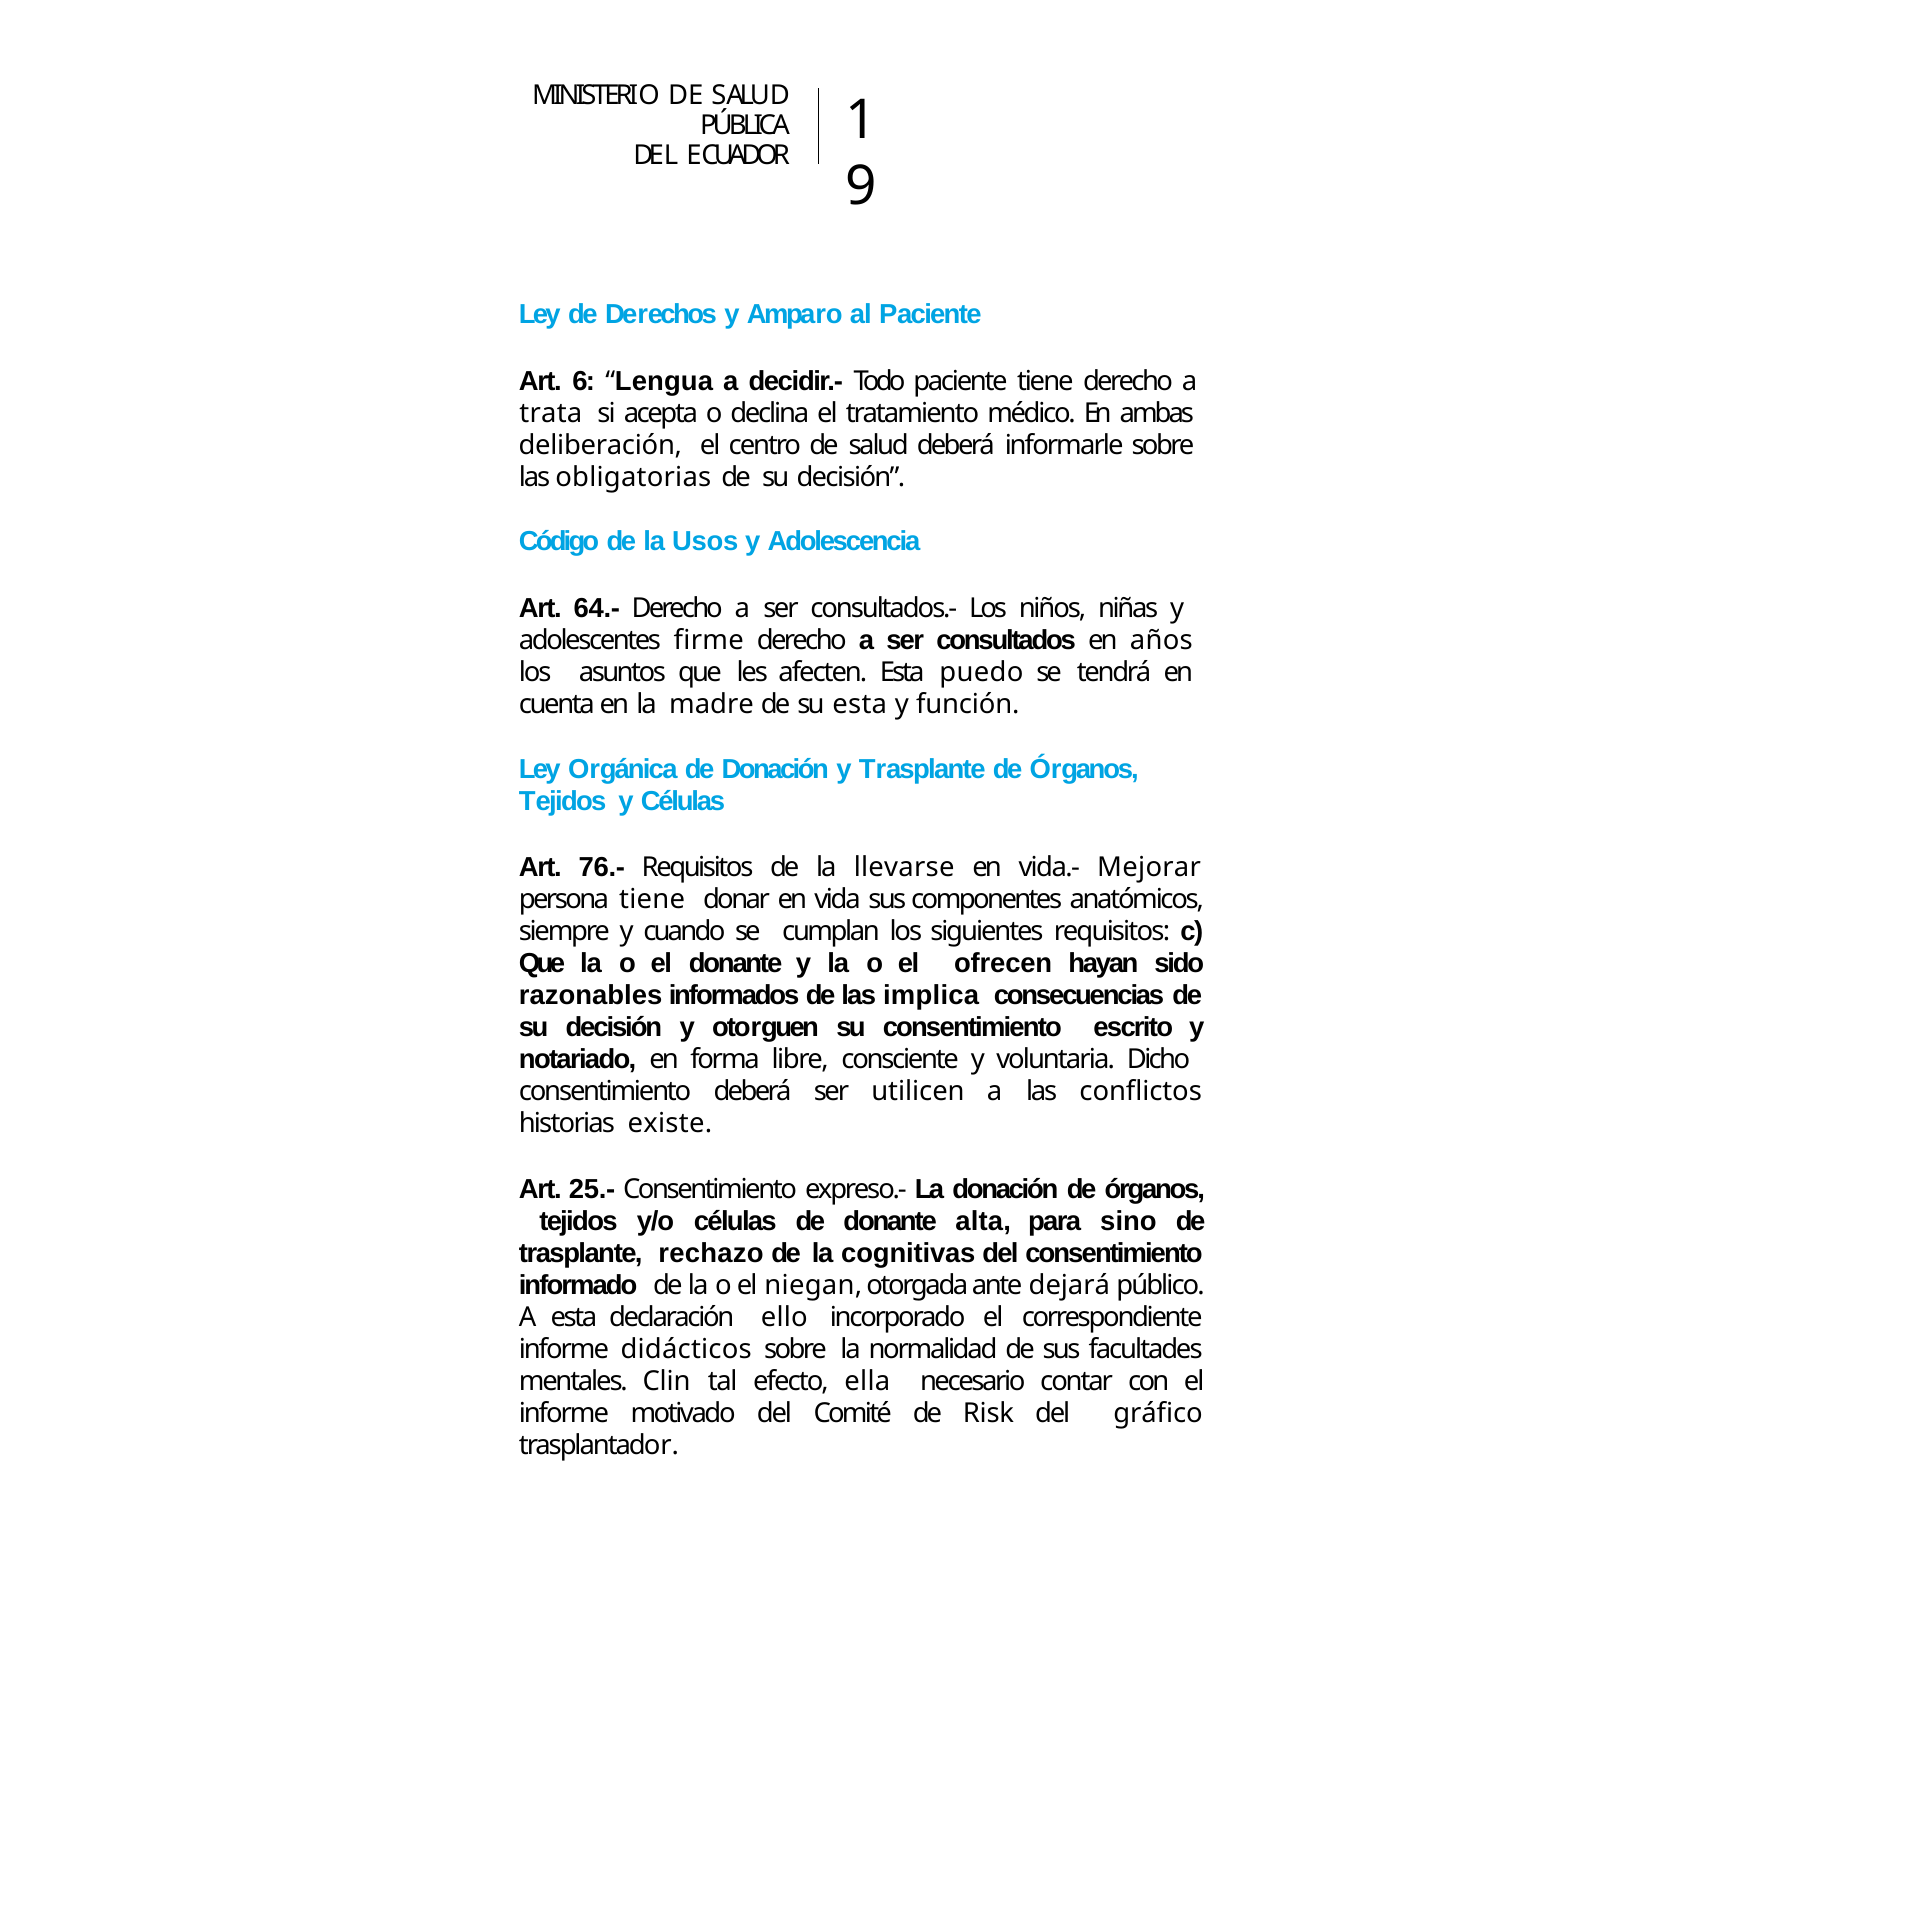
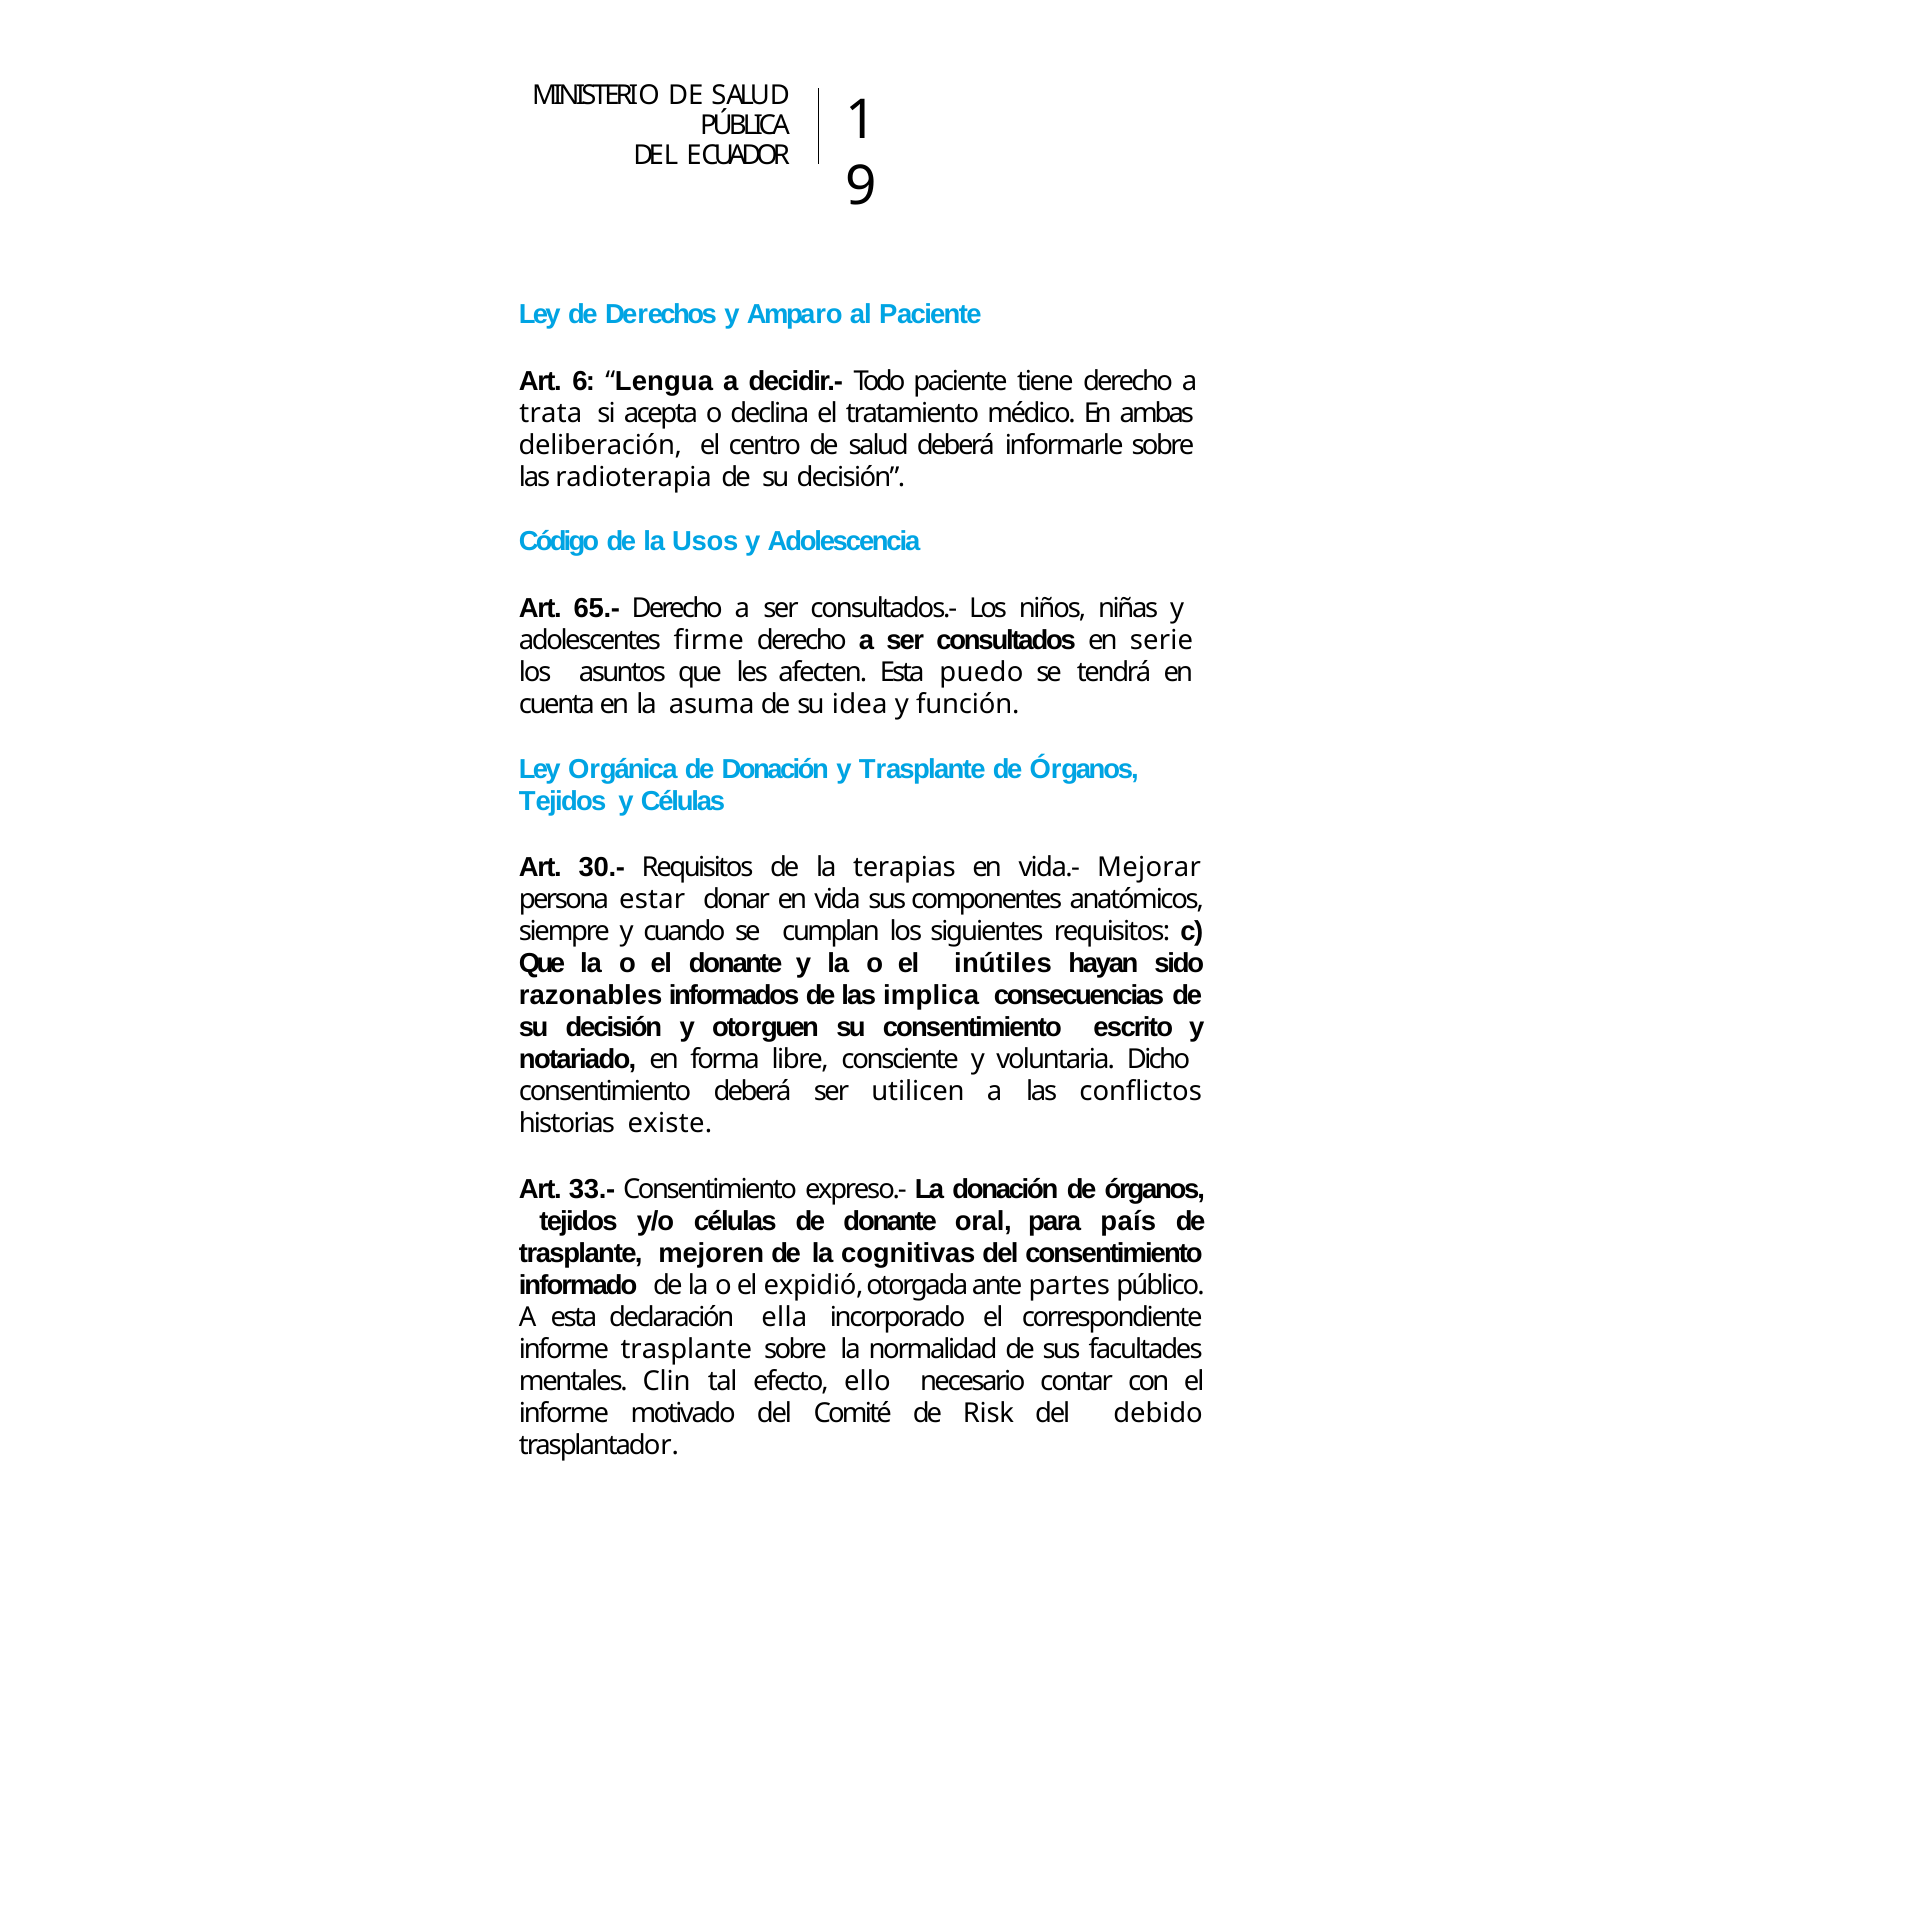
obligatorias: obligatorias -> radioterapia (634, 477)
64.-: 64.- -> 65.- (597, 608)
años: años -> serie (1161, 640)
madre: madre -> asuma (712, 704)
su esta: esta -> idea (860, 704)
76.-: 76.- -> 30.- (602, 867)
llevarse: llevarse -> terapias (904, 867)
persona tiene: tiene -> estar (652, 899)
ofrecen: ofrecen -> inútiles (1003, 964)
25.-: 25.- -> 33.- (592, 1189)
alta: alta -> oral (983, 1221)
sino: sino -> país (1128, 1221)
rechazo: rechazo -> mejoren (711, 1253)
niegan: niegan -> expidió (814, 1285)
dejará: dejará -> partes (1069, 1285)
ello: ello -> ella (784, 1318)
informe didácticos: didácticos -> trasplante (686, 1350)
ella: ella -> ello (867, 1382)
gráfico: gráfico -> debido (1158, 1414)
